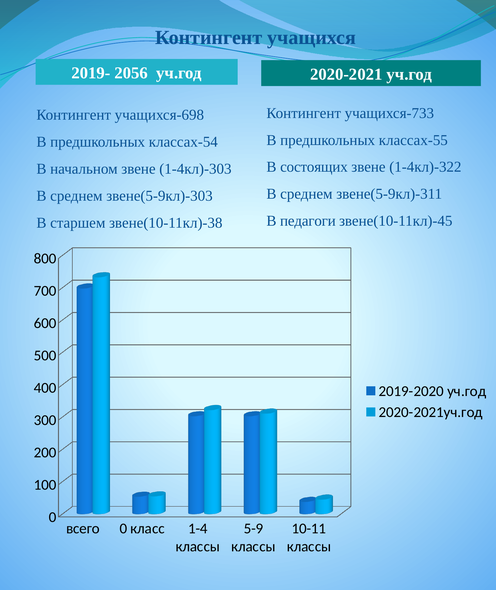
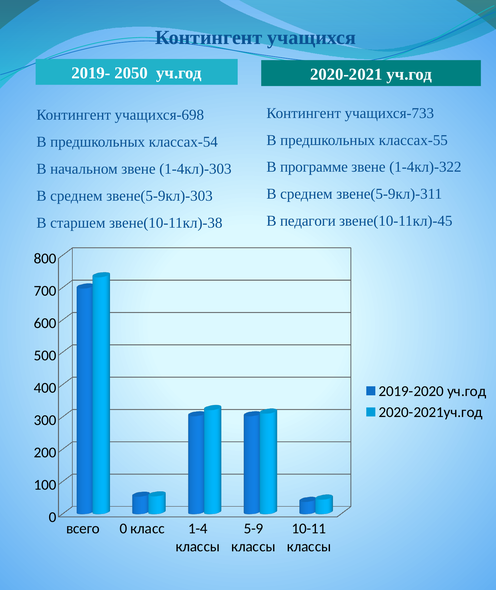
2056: 2056 -> 2050 (131, 73)
состоящих: состоящих -> программе (314, 167)
